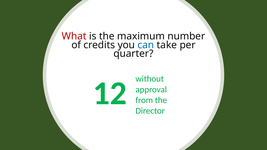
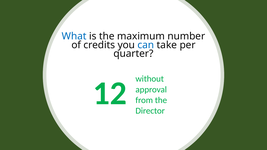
What colour: red -> blue (74, 36)
